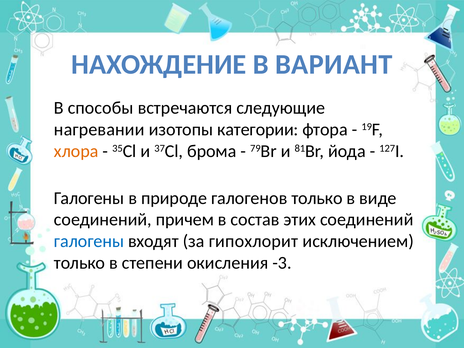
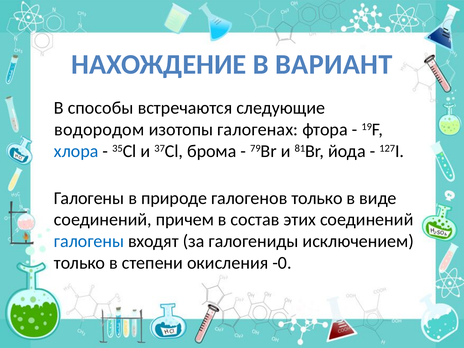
нагревании: нагревании -> водородом (99, 130)
категории: категории -> галогенах (258, 130)
хлора colour: orange -> blue (76, 151)
гипохлорит: гипохлорит -> галогениды (254, 241)
-3: -3 -> -0 (282, 263)
